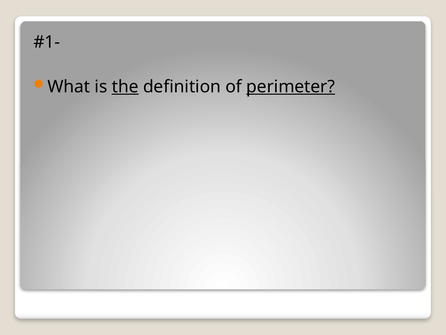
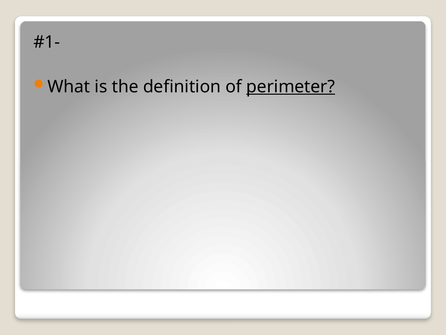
the underline: present -> none (125, 87)
